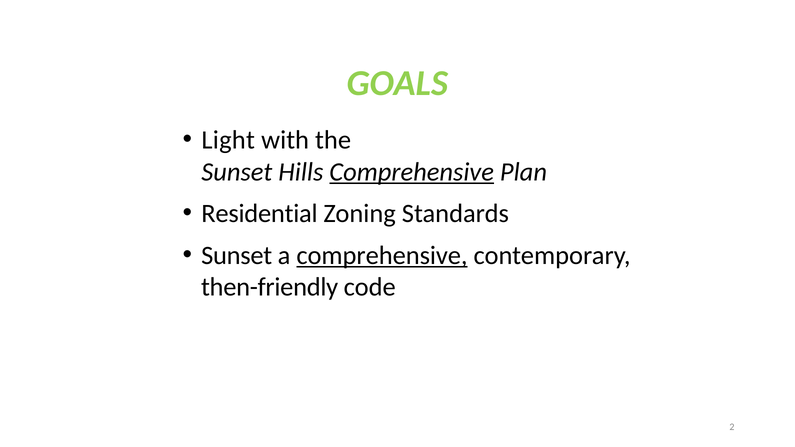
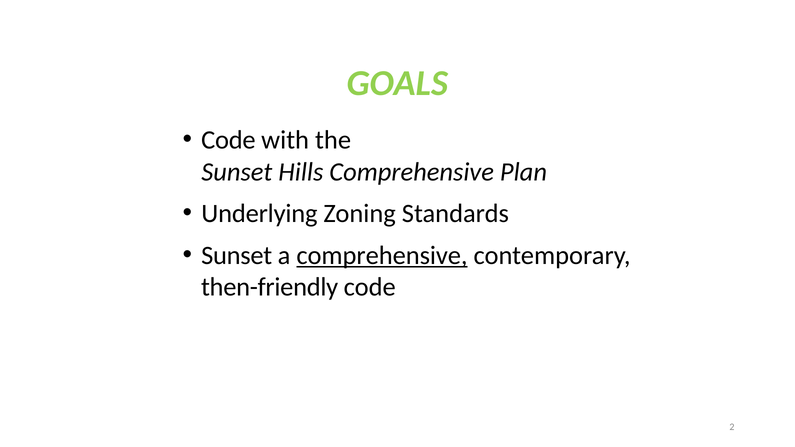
Light: Light -> Code (228, 140)
Comprehensive underline: present -> none (412, 172)
Residential: Residential -> Underlying (259, 214)
